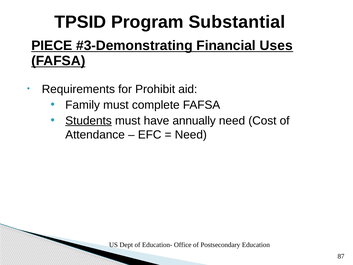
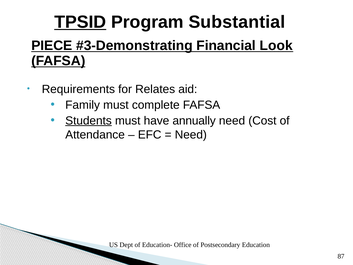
TPSID underline: none -> present (80, 22)
Uses: Uses -> Look (276, 46)
Prohibit: Prohibit -> Relates (155, 89)
